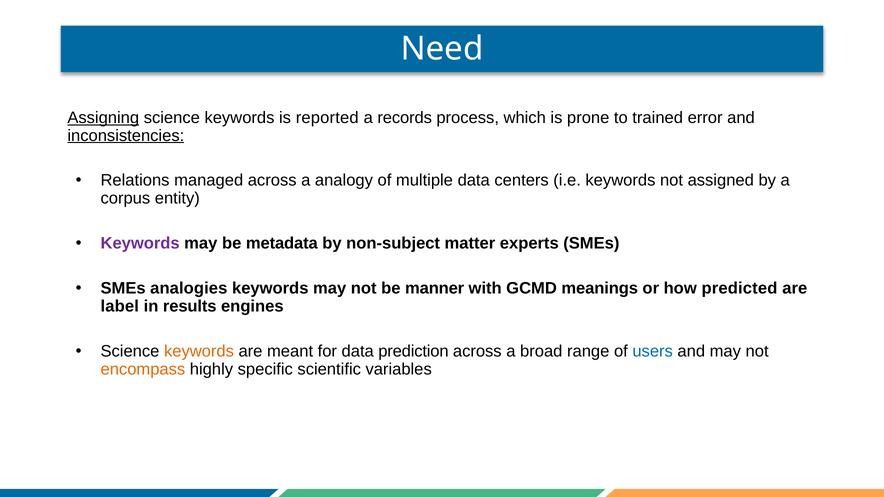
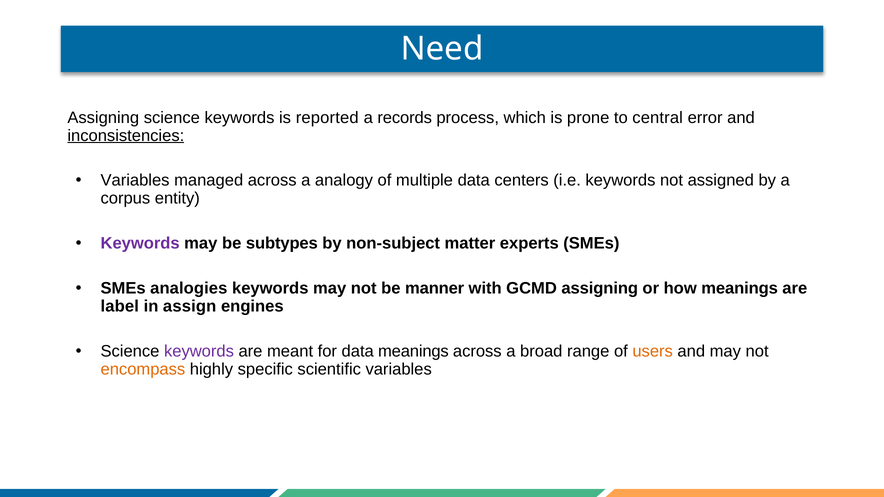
Assigning underline: present -> none (103, 118)
trained: trained -> central (658, 118)
Relations: Relations -> Variables (135, 181)
metadata: metadata -> subtypes (282, 243)
GCMD meanings: meanings -> assigning (600, 288)
how predicted: predicted -> meanings (740, 288)
results: results -> assign (190, 306)
keywords colour: orange -> purple (199, 351)
data prediction: prediction -> meanings (413, 351)
users colour: blue -> orange (653, 351)
